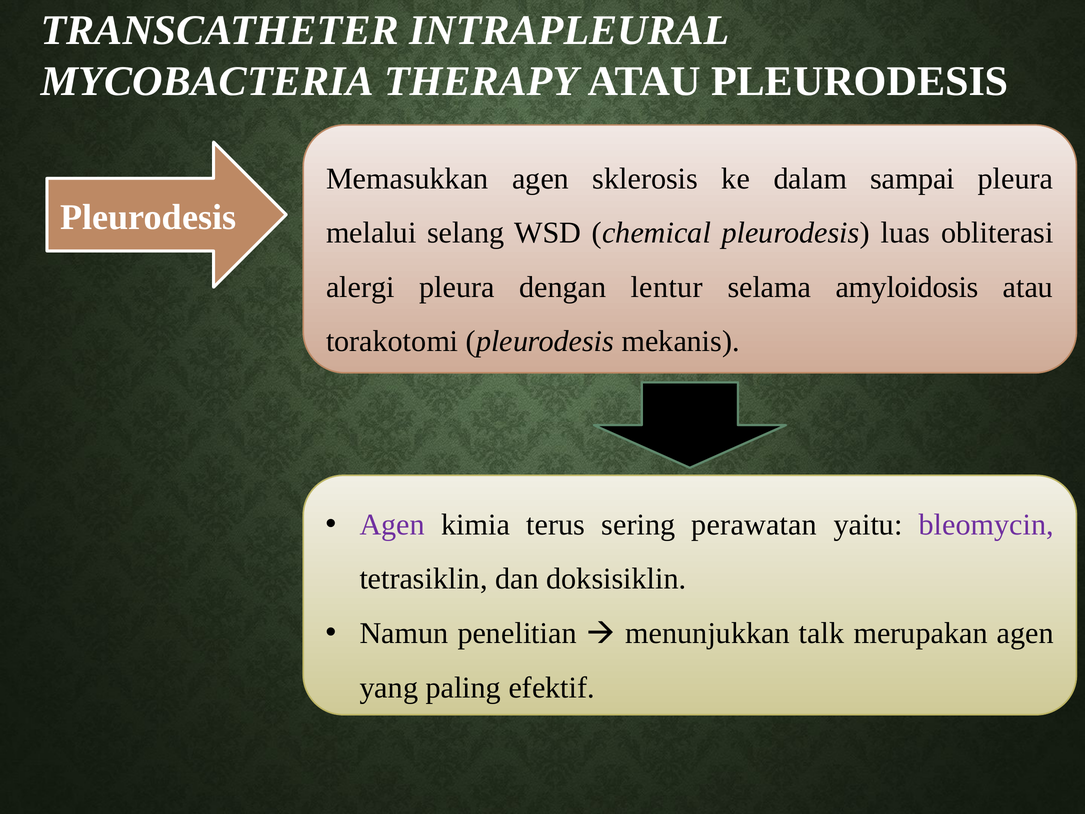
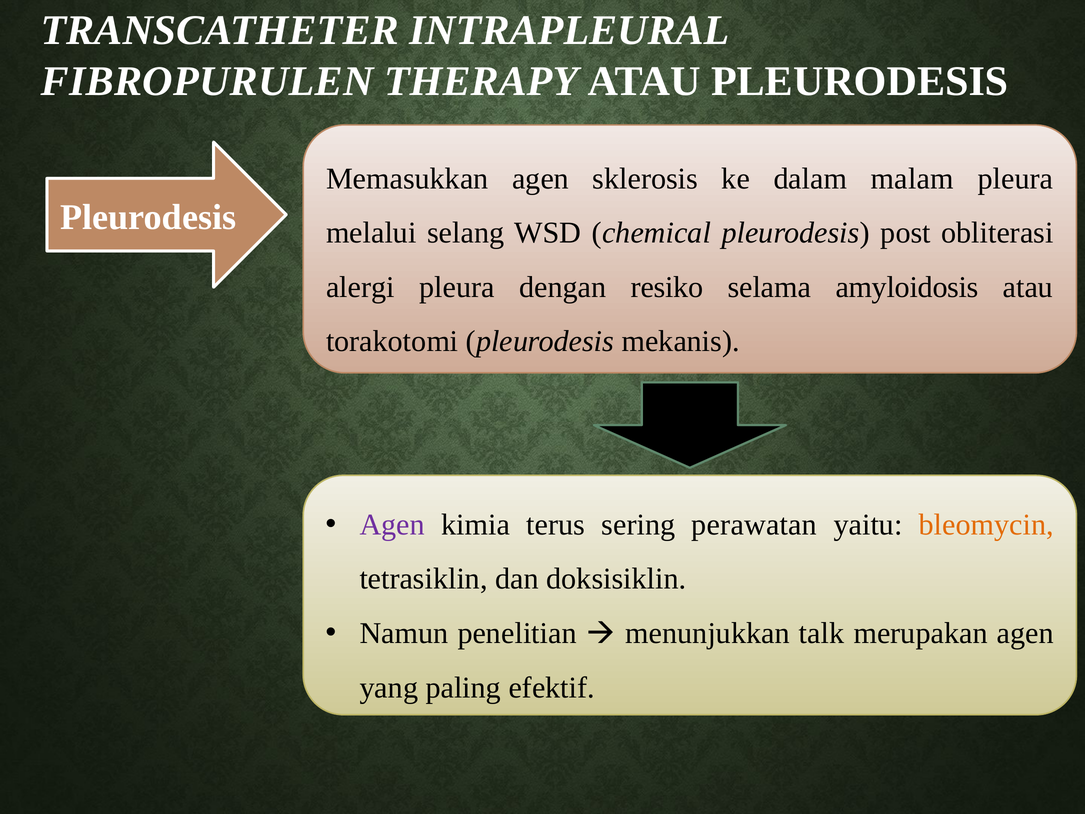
MYCOBACTERIA: MYCOBACTERIA -> FIBROPURULEN (207, 81)
sampai: sampai -> malam (912, 179)
luas: luas -> post (906, 233)
lentur: lentur -> resiko (667, 287)
bleomycin colour: purple -> orange (986, 525)
